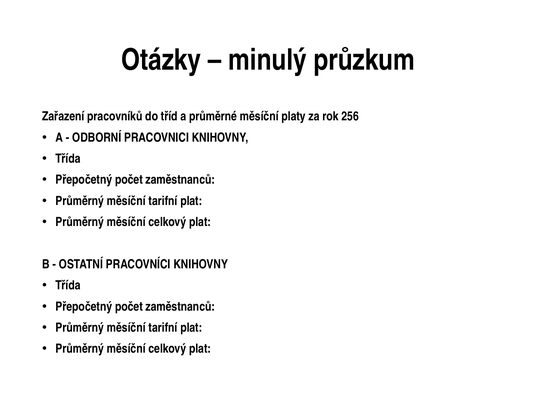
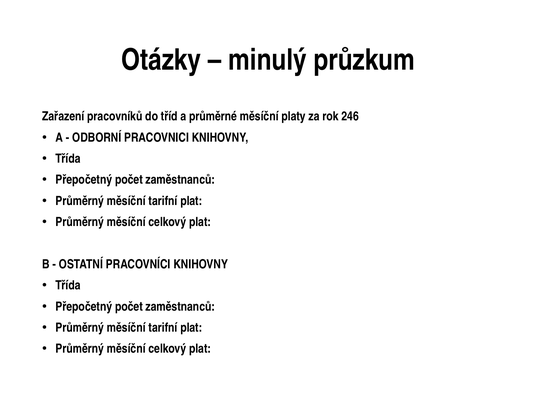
256: 256 -> 246 (350, 116)
